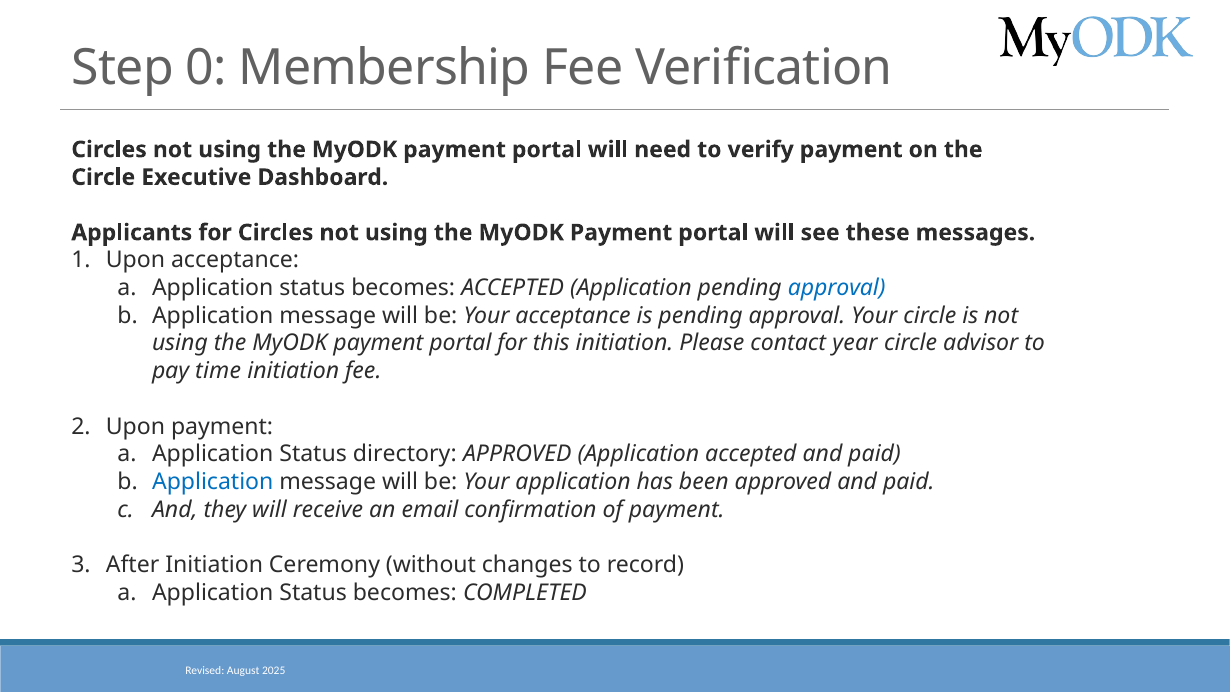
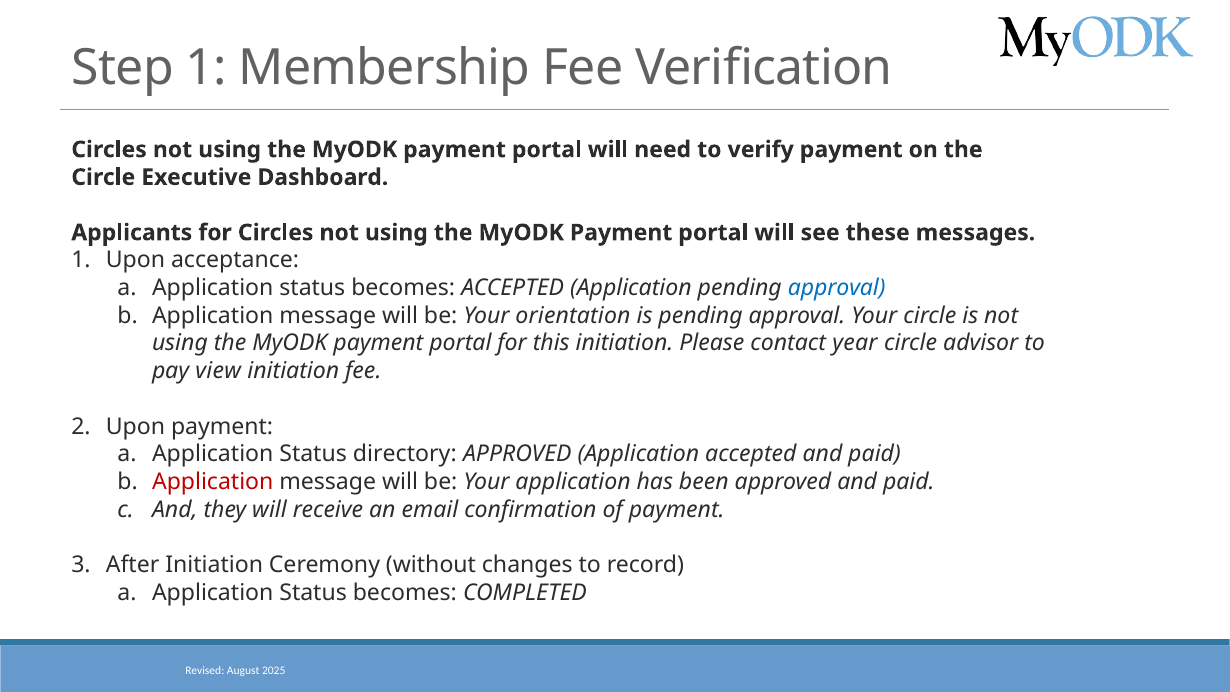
Step 0: 0 -> 1 (206, 68)
Your acceptance: acceptance -> orientation (573, 316)
time: time -> view (218, 371)
Application colour: blue -> red (213, 482)
